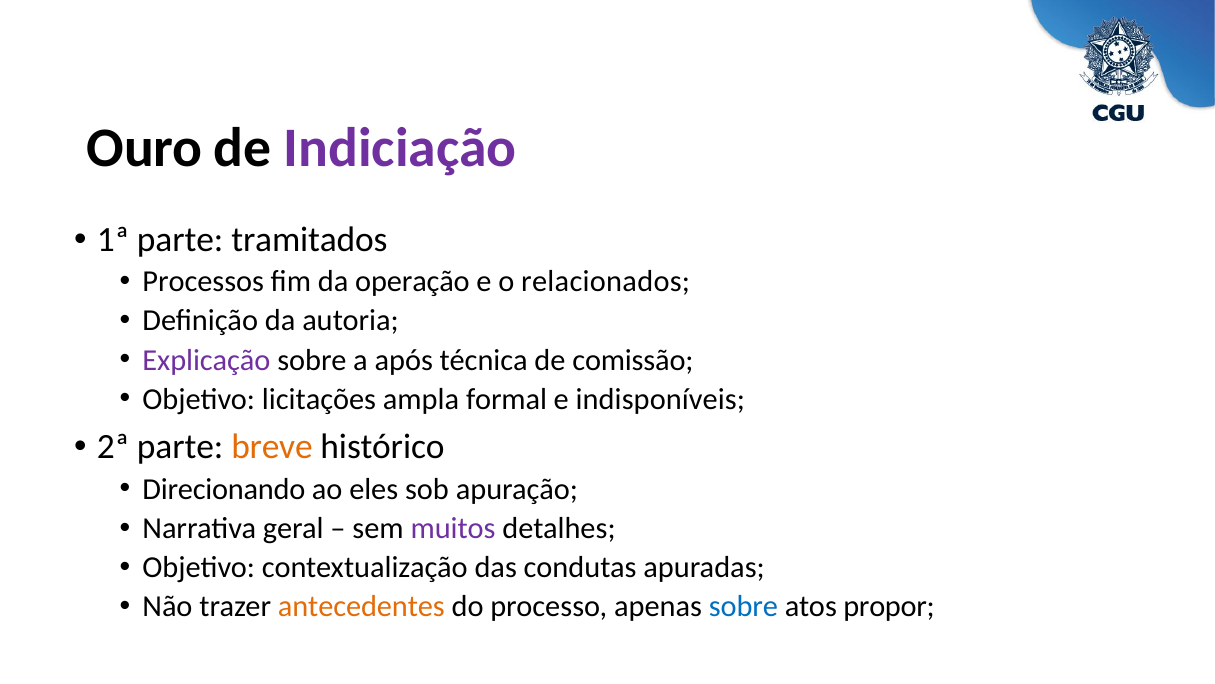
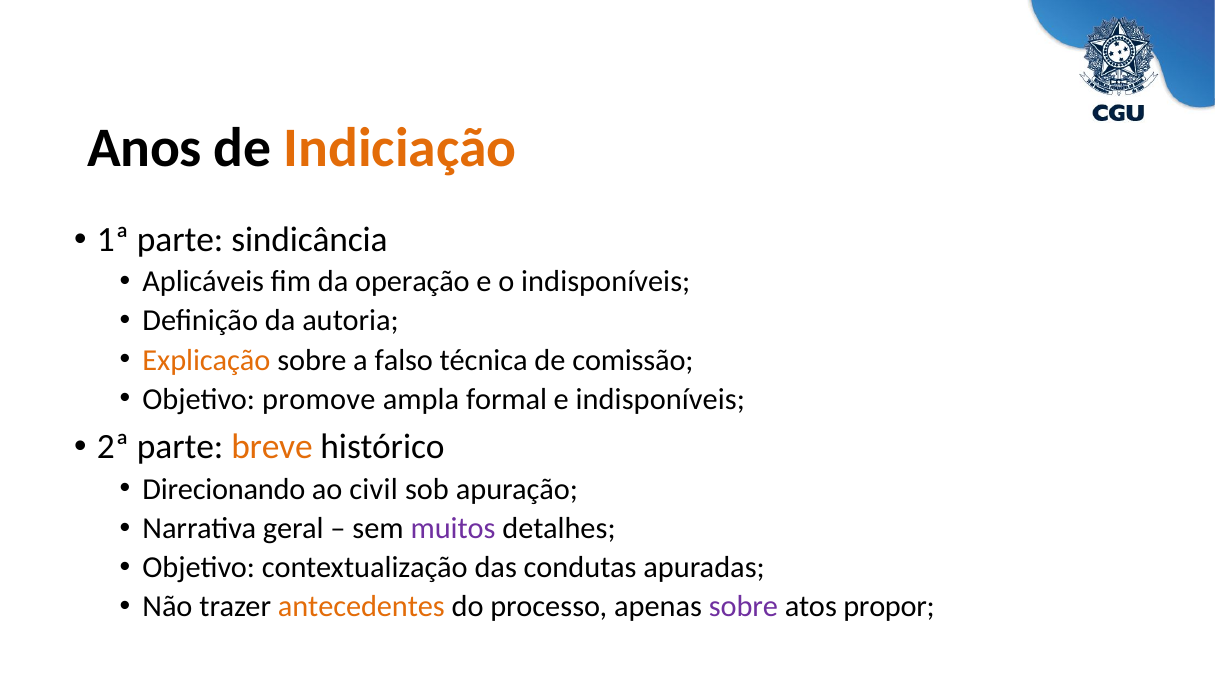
Ouro: Ouro -> Anos (145, 148)
Indiciação colour: purple -> orange (400, 148)
tramitados: tramitados -> sindicância (309, 240)
Processos: Processos -> Aplicáveis (203, 281)
o relacionados: relacionados -> indisponíveis (606, 281)
Explicação colour: purple -> orange (206, 360)
após: após -> falso (404, 360)
licitações: licitações -> promove (319, 399)
eles: eles -> civil (374, 489)
sobre colour: blue -> purple (743, 606)
